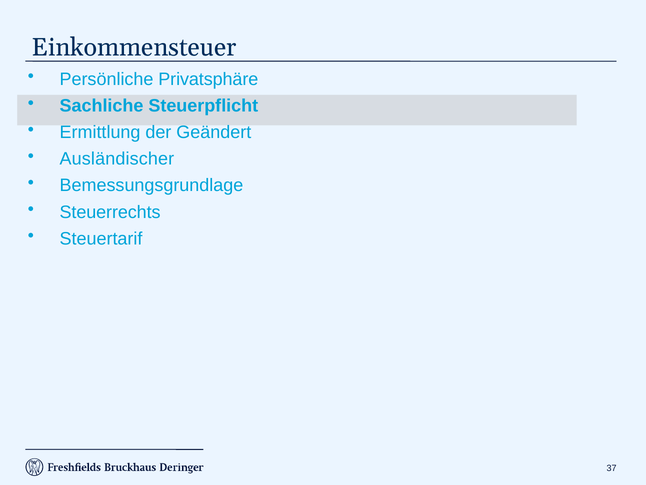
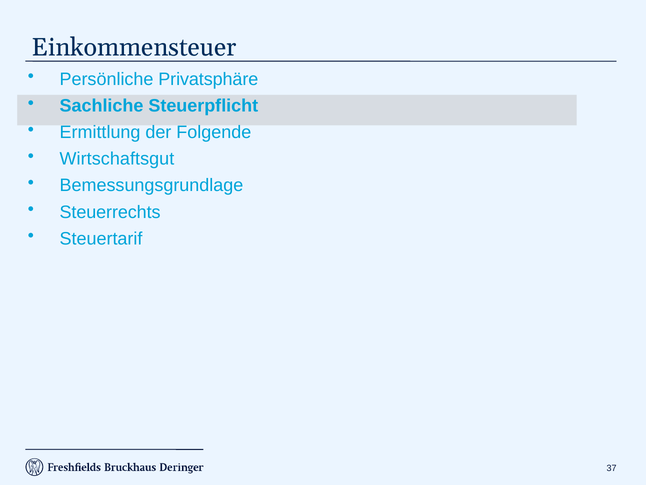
Geändert: Geändert -> Folgende (214, 132)
Ausländischer: Ausländischer -> Wirtschaftsgut (117, 159)
